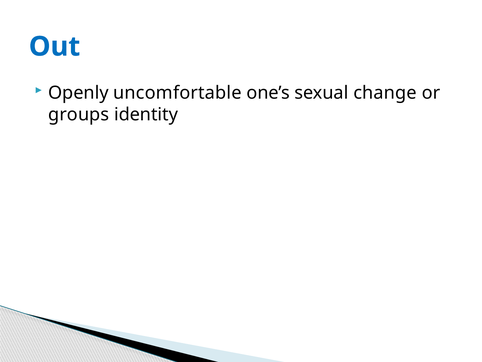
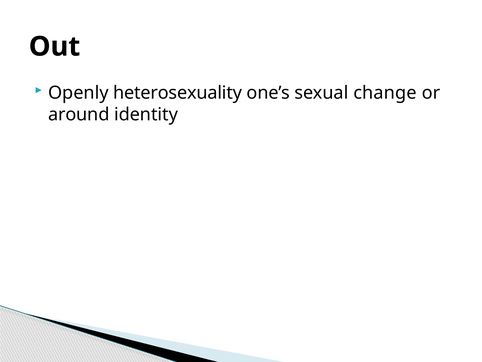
Out colour: blue -> black (55, 47)
uncomfortable: uncomfortable -> heterosexuality (178, 93)
groups: groups -> around (79, 114)
